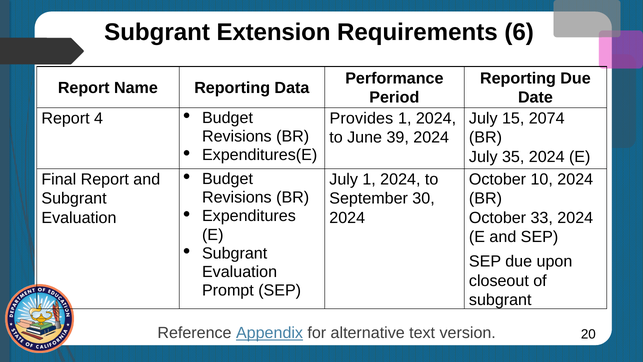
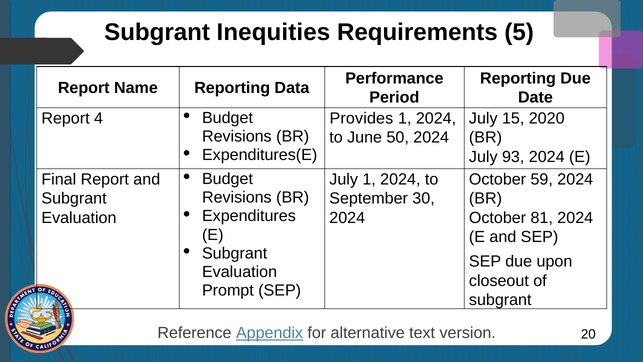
Extension: Extension -> Inequities (273, 32)
6: 6 -> 5 (519, 32)
2074: 2074 -> 2020 (547, 118)
39: 39 -> 50 (398, 137)
35: 35 -> 93 (513, 157)
10: 10 -> 59 (542, 179)
33: 33 -> 81 (542, 218)
